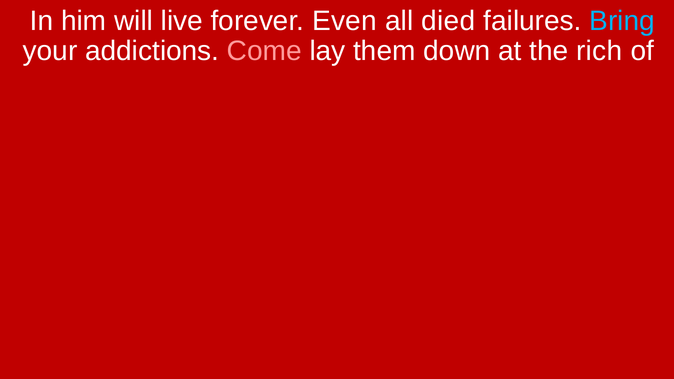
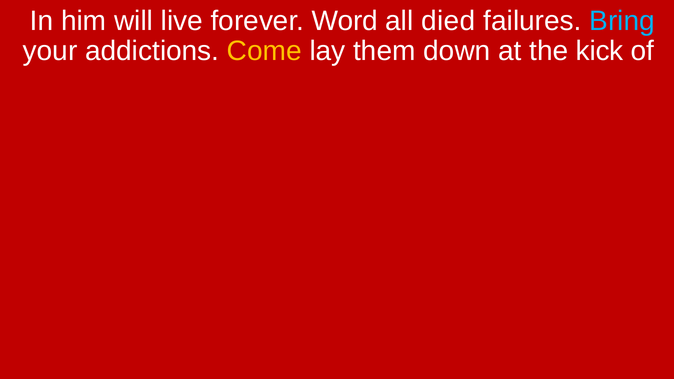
Even: Even -> Word (345, 21)
Come colour: pink -> yellow (264, 51)
rich: rich -> kick (600, 51)
